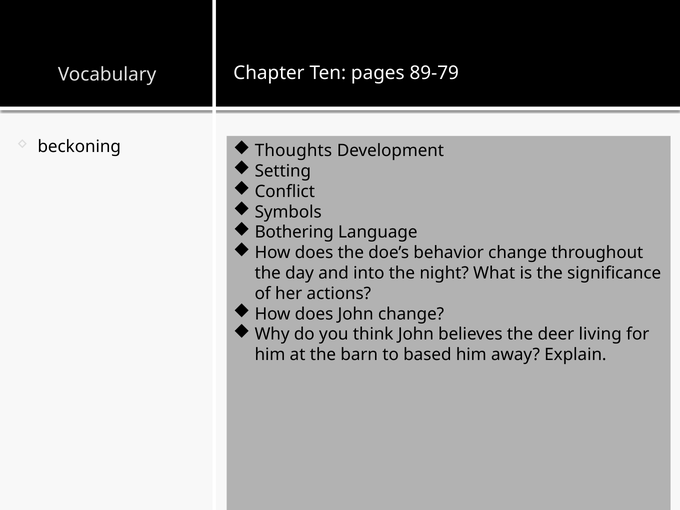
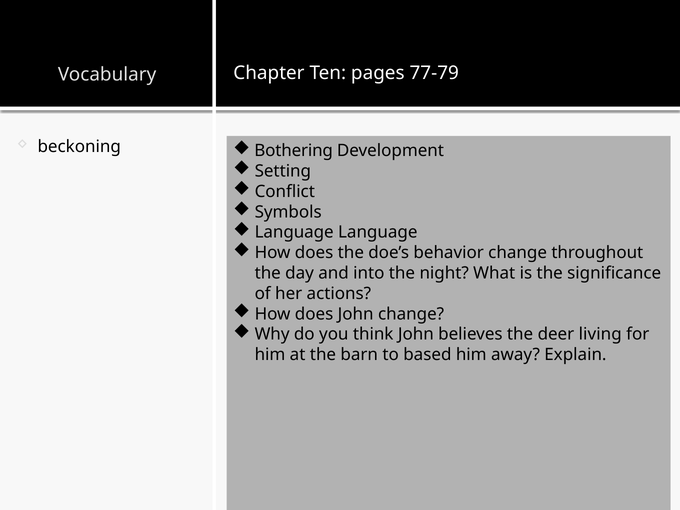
89-79: 89-79 -> 77-79 (434, 73)
Thoughts: Thoughts -> Bothering (294, 151)
Bothering: Bothering -> Language (294, 232)
